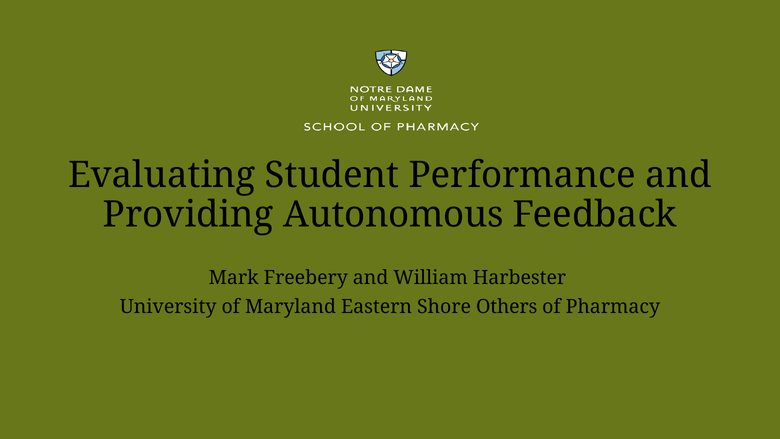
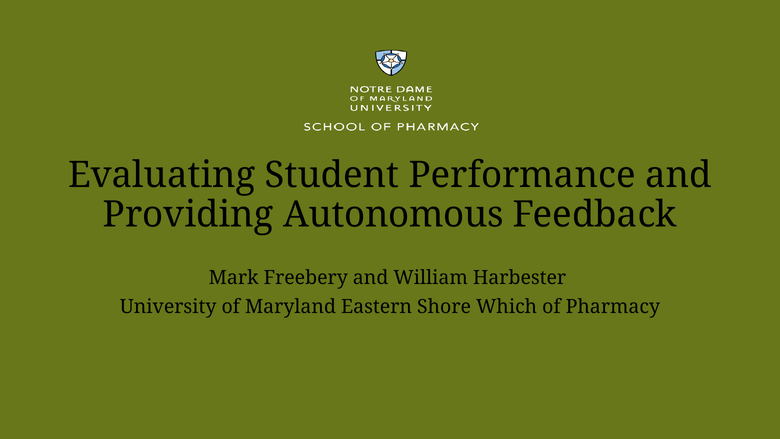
Others: Others -> Which (507, 307)
